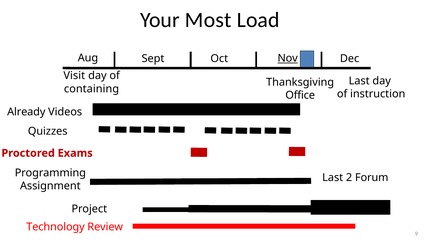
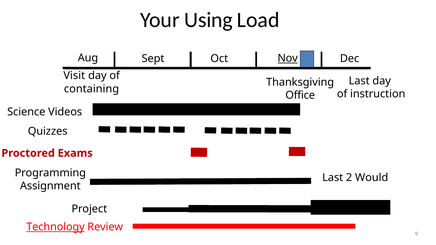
Most: Most -> Using (208, 20)
Already: Already -> Science (26, 112)
Forum: Forum -> Would (372, 178)
Technology underline: none -> present (55, 227)
